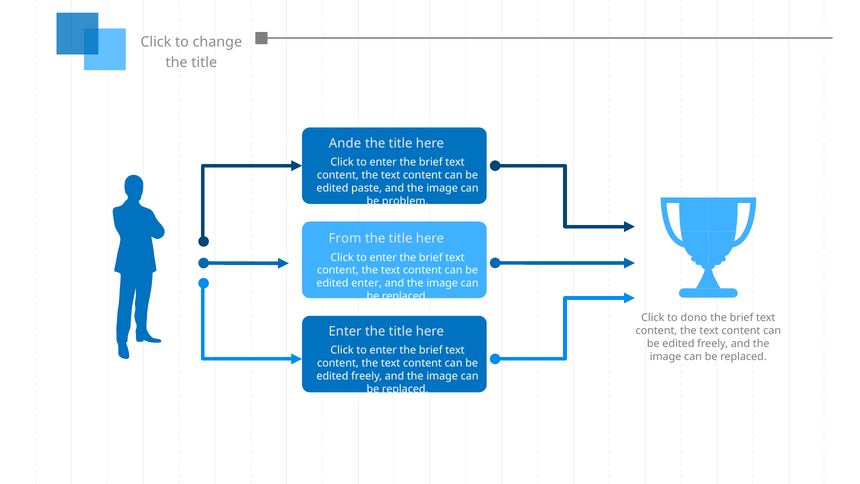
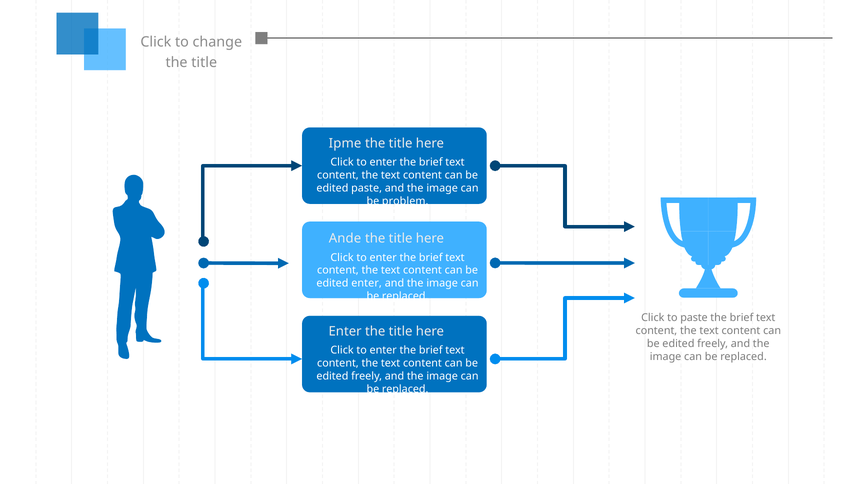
Ande: Ande -> Ipme (345, 143)
From: From -> Ande (345, 239)
to dono: dono -> paste (694, 318)
